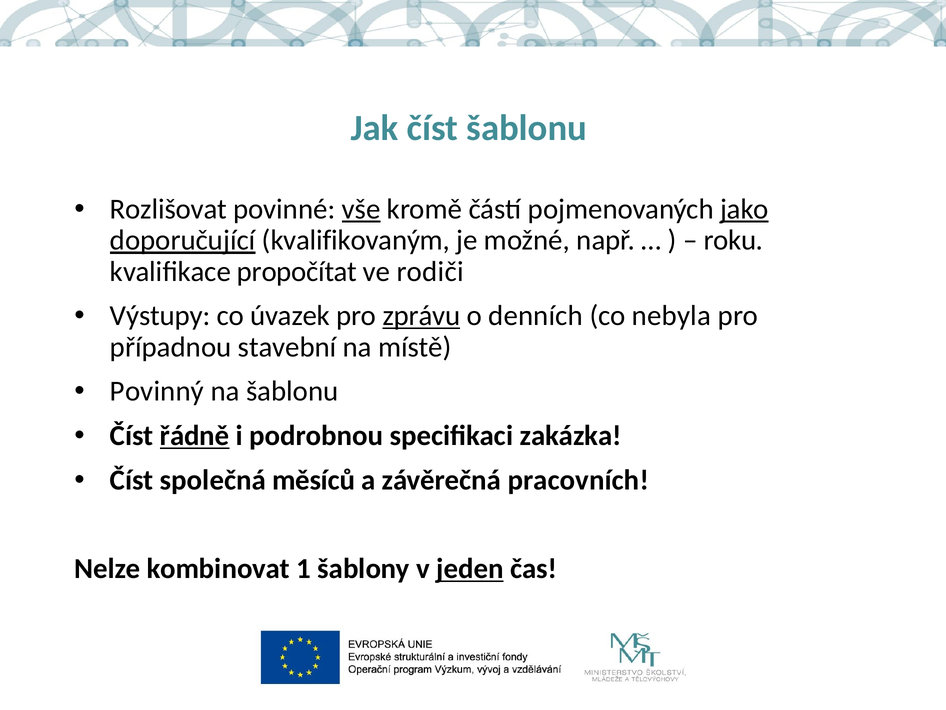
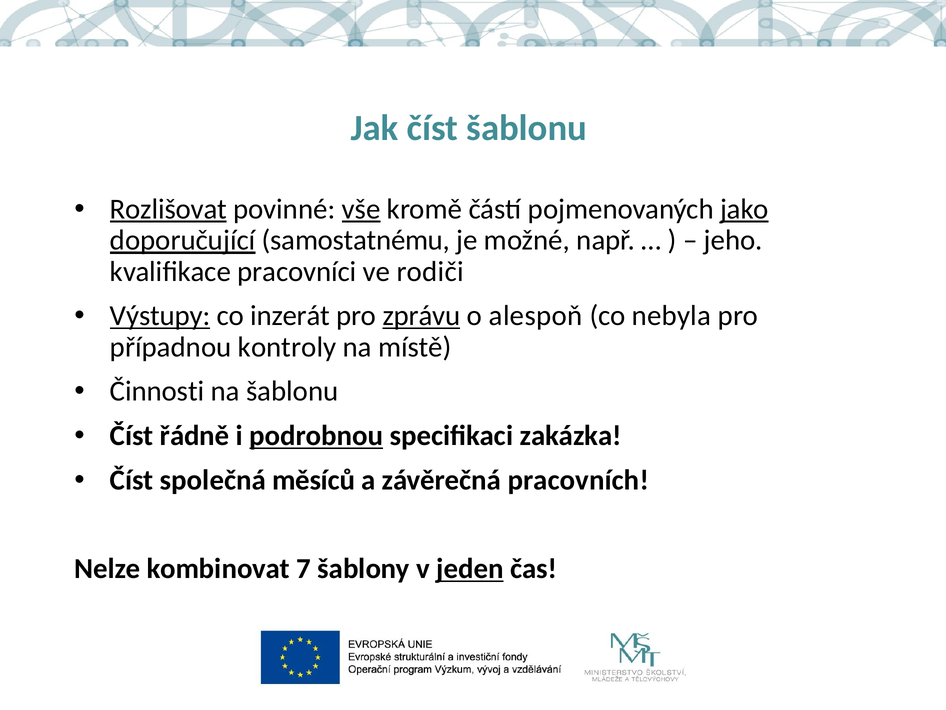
Rozlišovat underline: none -> present (168, 209)
kvalifikovaným: kvalifikovaným -> samostatnému (356, 240)
roku: roku -> jeho (733, 240)
propočítat: propočítat -> pracovníci (297, 271)
Výstupy underline: none -> present (160, 316)
úvazek: úvazek -> inzerát (290, 316)
denních: denních -> alespoň (536, 316)
stavební: stavební -> kontroly (287, 347)
Povinný: Povinný -> Činnosti (157, 391)
řádně underline: present -> none (195, 435)
podrobnou underline: none -> present (316, 435)
1: 1 -> 7 (303, 568)
